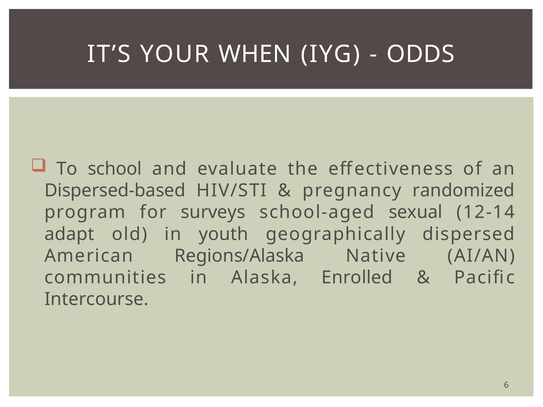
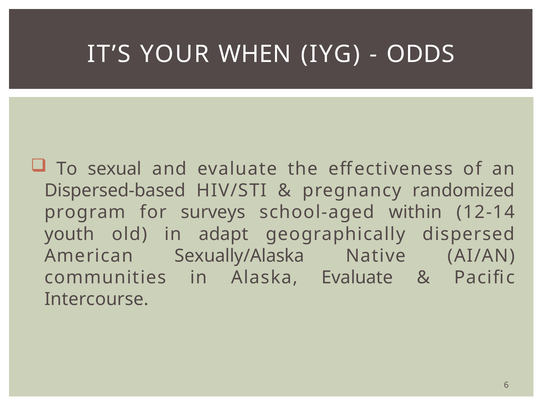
school: school -> sexual (115, 169)
sexual: sexual -> within (415, 212)
adapt: adapt -> youth (69, 234)
youth: youth -> adapt (224, 234)
Regions/Alaska: Regions/Alaska -> Sexually/Alaska (239, 256)
Alaska Enrolled: Enrolled -> Evaluate (357, 278)
